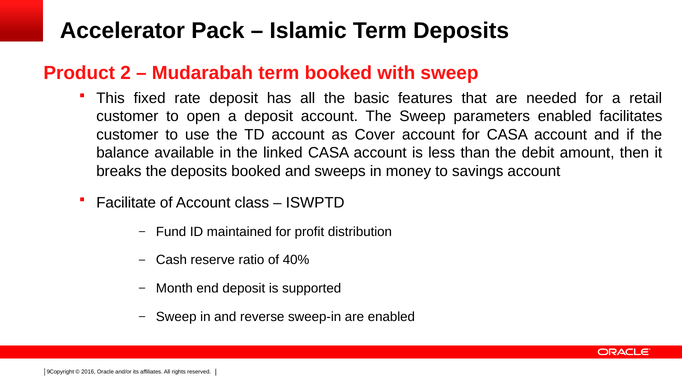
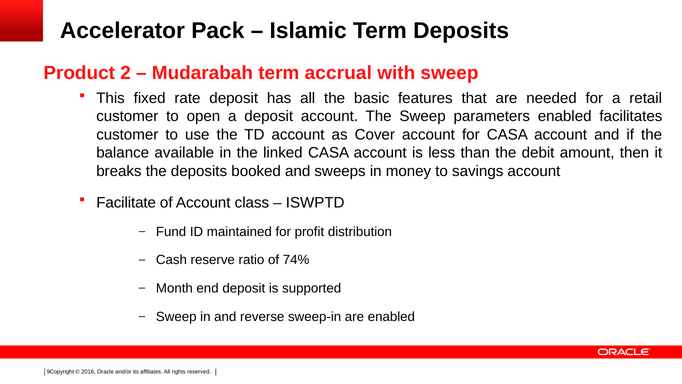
term booked: booked -> accrual (338, 73)
40%: 40% -> 74% (296, 260)
